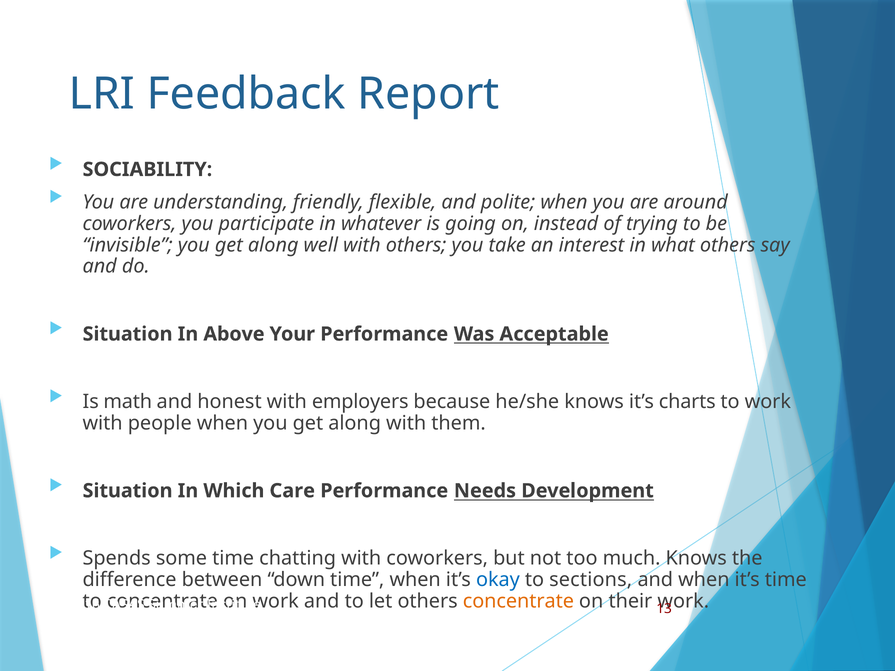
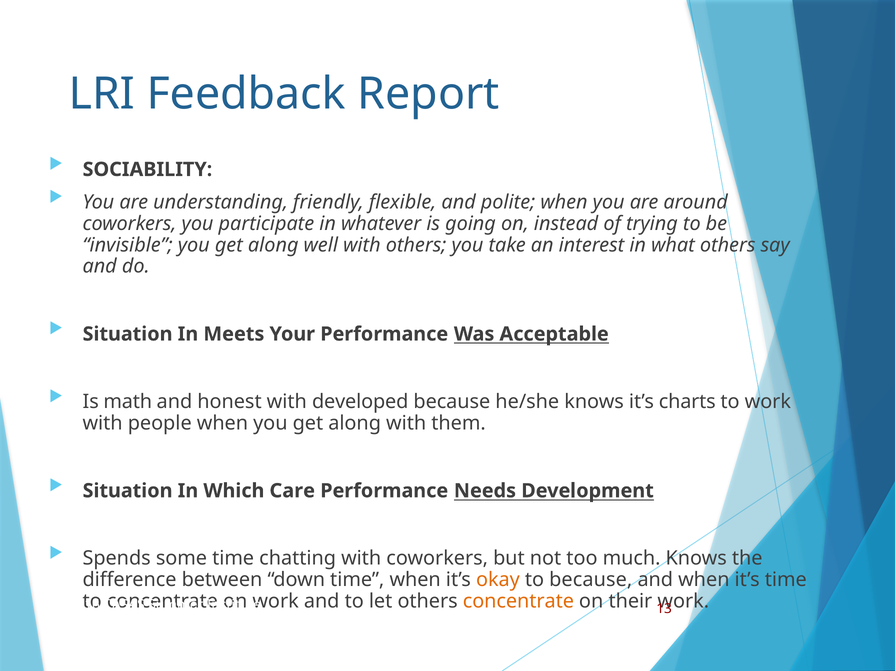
Above: Above -> Meets (234, 334)
employers: employers -> developed (360, 402)
okay colour: blue -> orange (498, 580)
to sections: sections -> because (591, 580)
